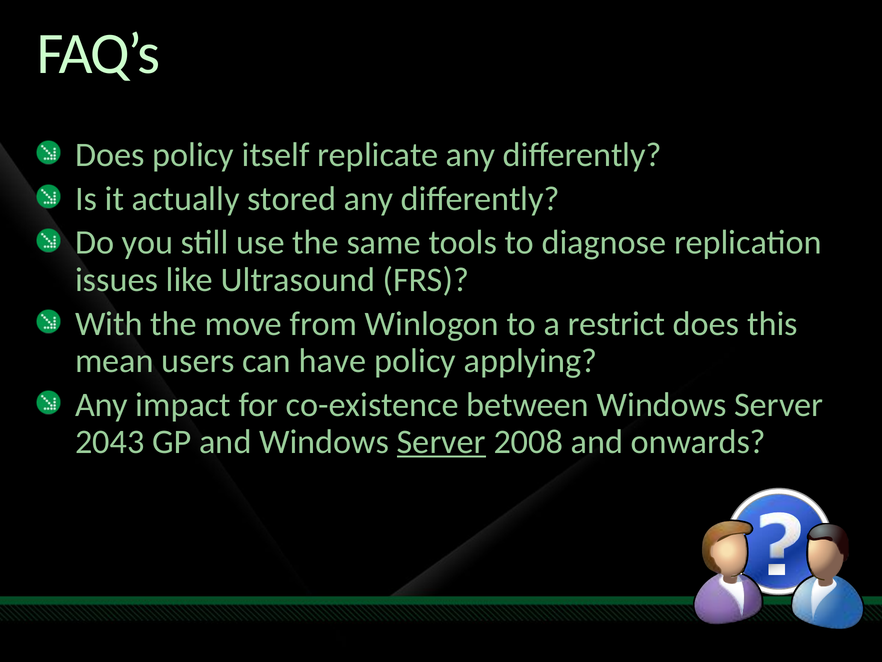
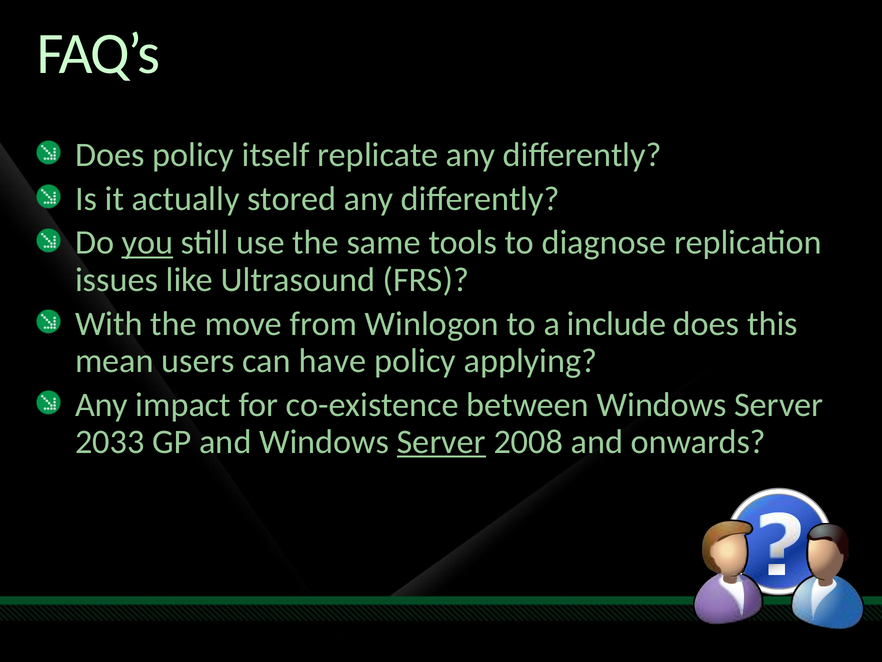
you underline: none -> present (147, 242)
restrict: restrict -> include (617, 323)
2043: 2043 -> 2033 (110, 441)
